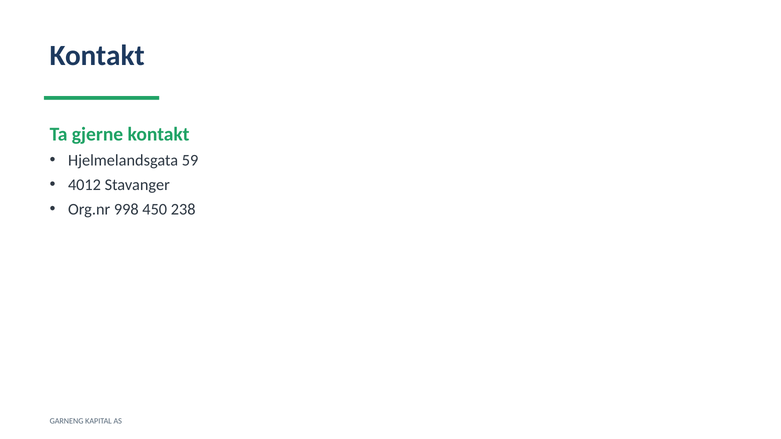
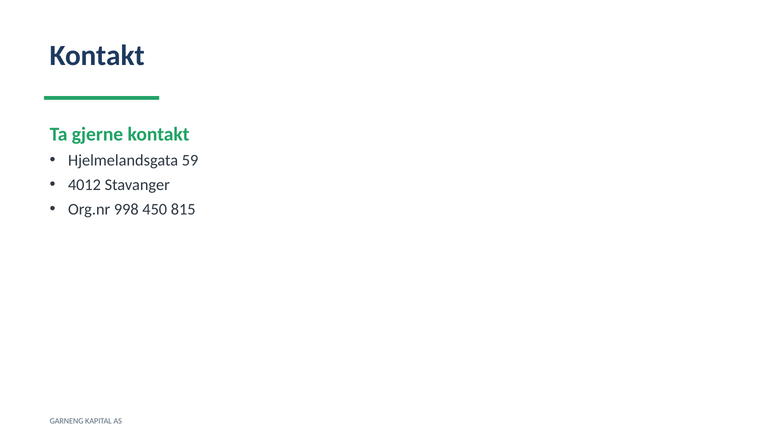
238: 238 -> 815 (183, 209)
